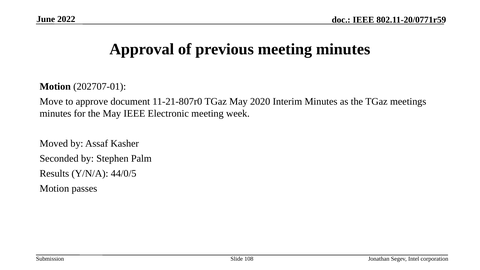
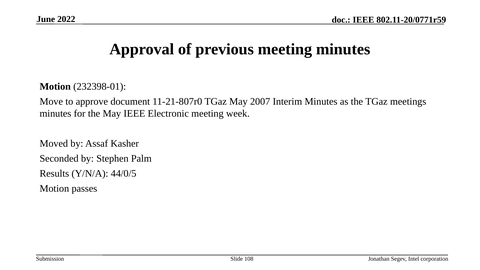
202707-01: 202707-01 -> 232398-01 (100, 87)
2020: 2020 -> 2007 (260, 102)
